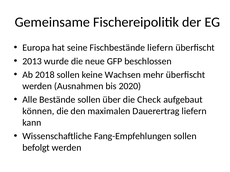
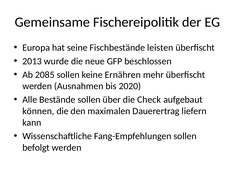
Fischbestände liefern: liefern -> leisten (160, 48)
2018: 2018 -> 2085 (45, 75)
Wachsen: Wachsen -> Ernähren (123, 75)
